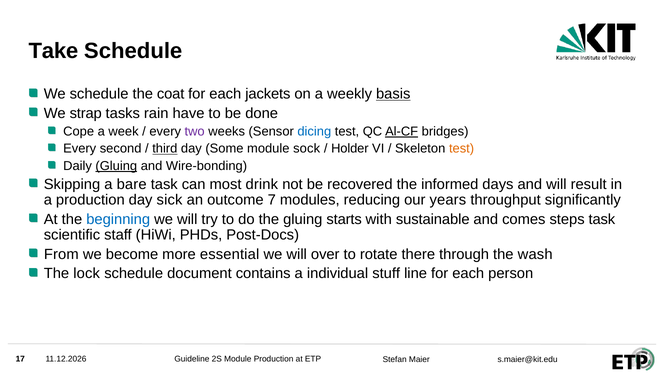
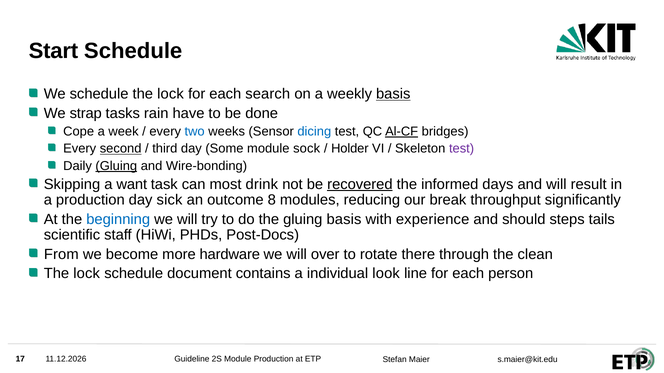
Take: Take -> Start (53, 51)
schedule the coat: coat -> lock (171, 94)
jackets: jackets -> search (268, 94)
two colour: purple -> blue (195, 132)
second underline: none -> present (121, 149)
third underline: present -> none (165, 149)
test colour: orange -> purple (462, 149)
bare: bare -> want (132, 184)
recovered underline: none -> present (360, 184)
7: 7 -> 8 (272, 200)
years: years -> break (448, 200)
gluing starts: starts -> basis (344, 220)
sustainable: sustainable -> experience (433, 220)
comes: comes -> should (524, 220)
steps task: task -> tails (602, 220)
essential: essential -> hardware (230, 255)
wash: wash -> clean (535, 255)
stuff: stuff -> look (386, 274)
